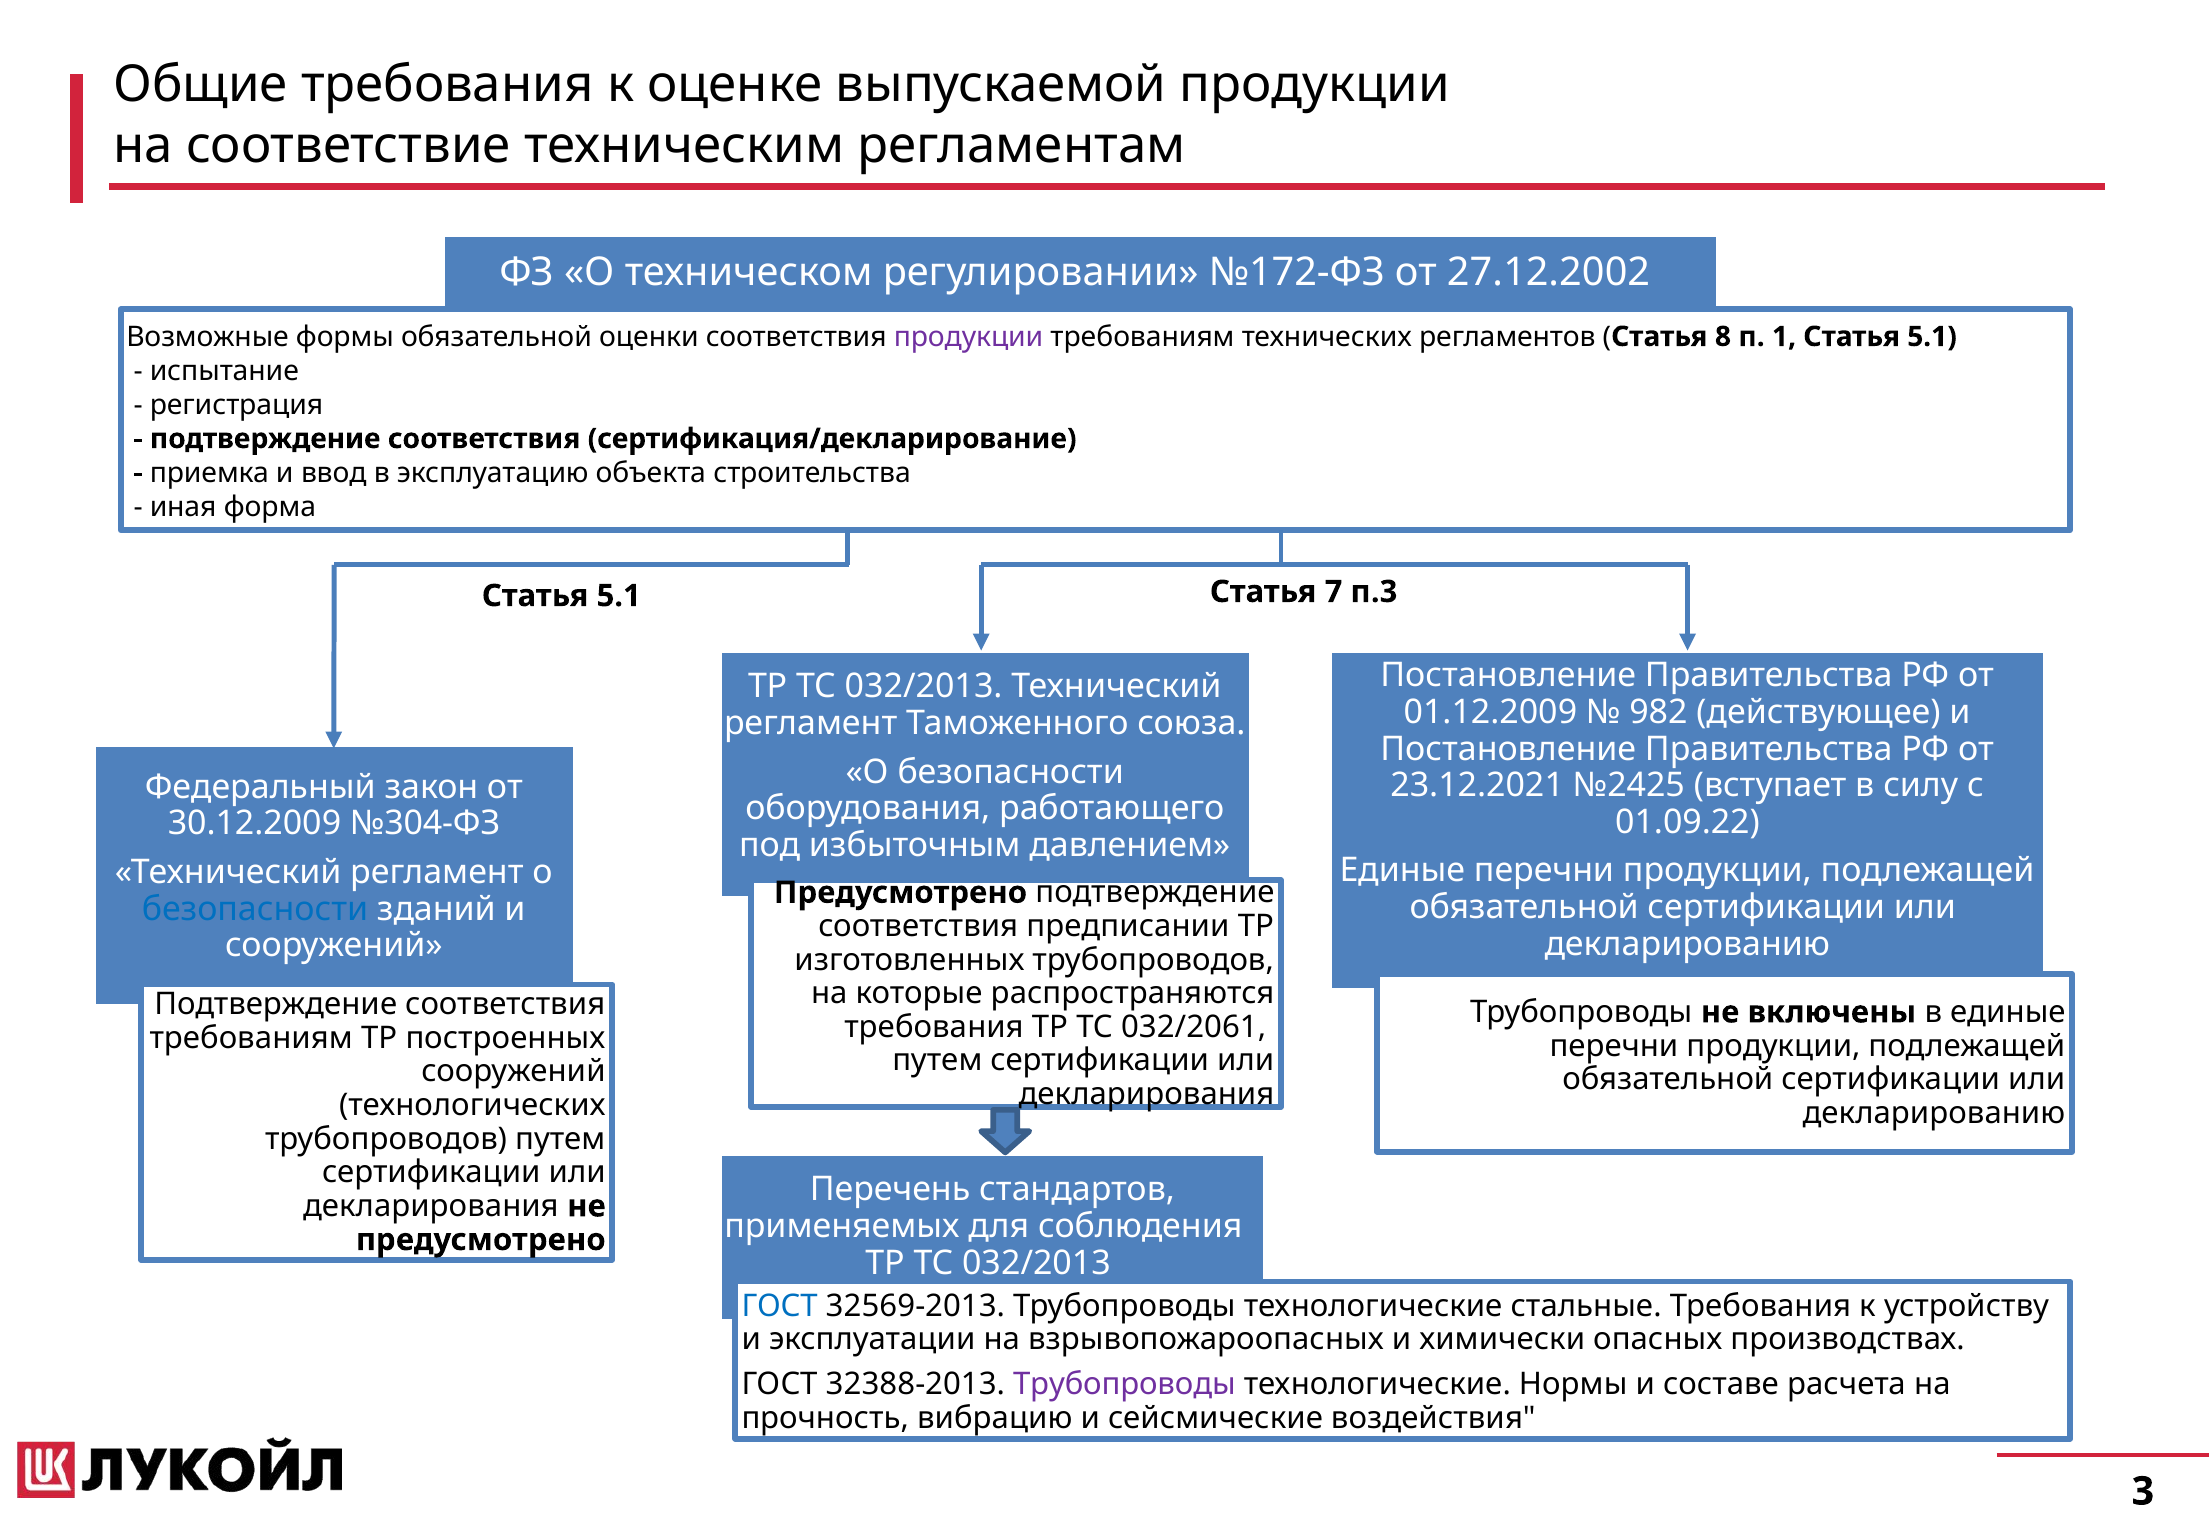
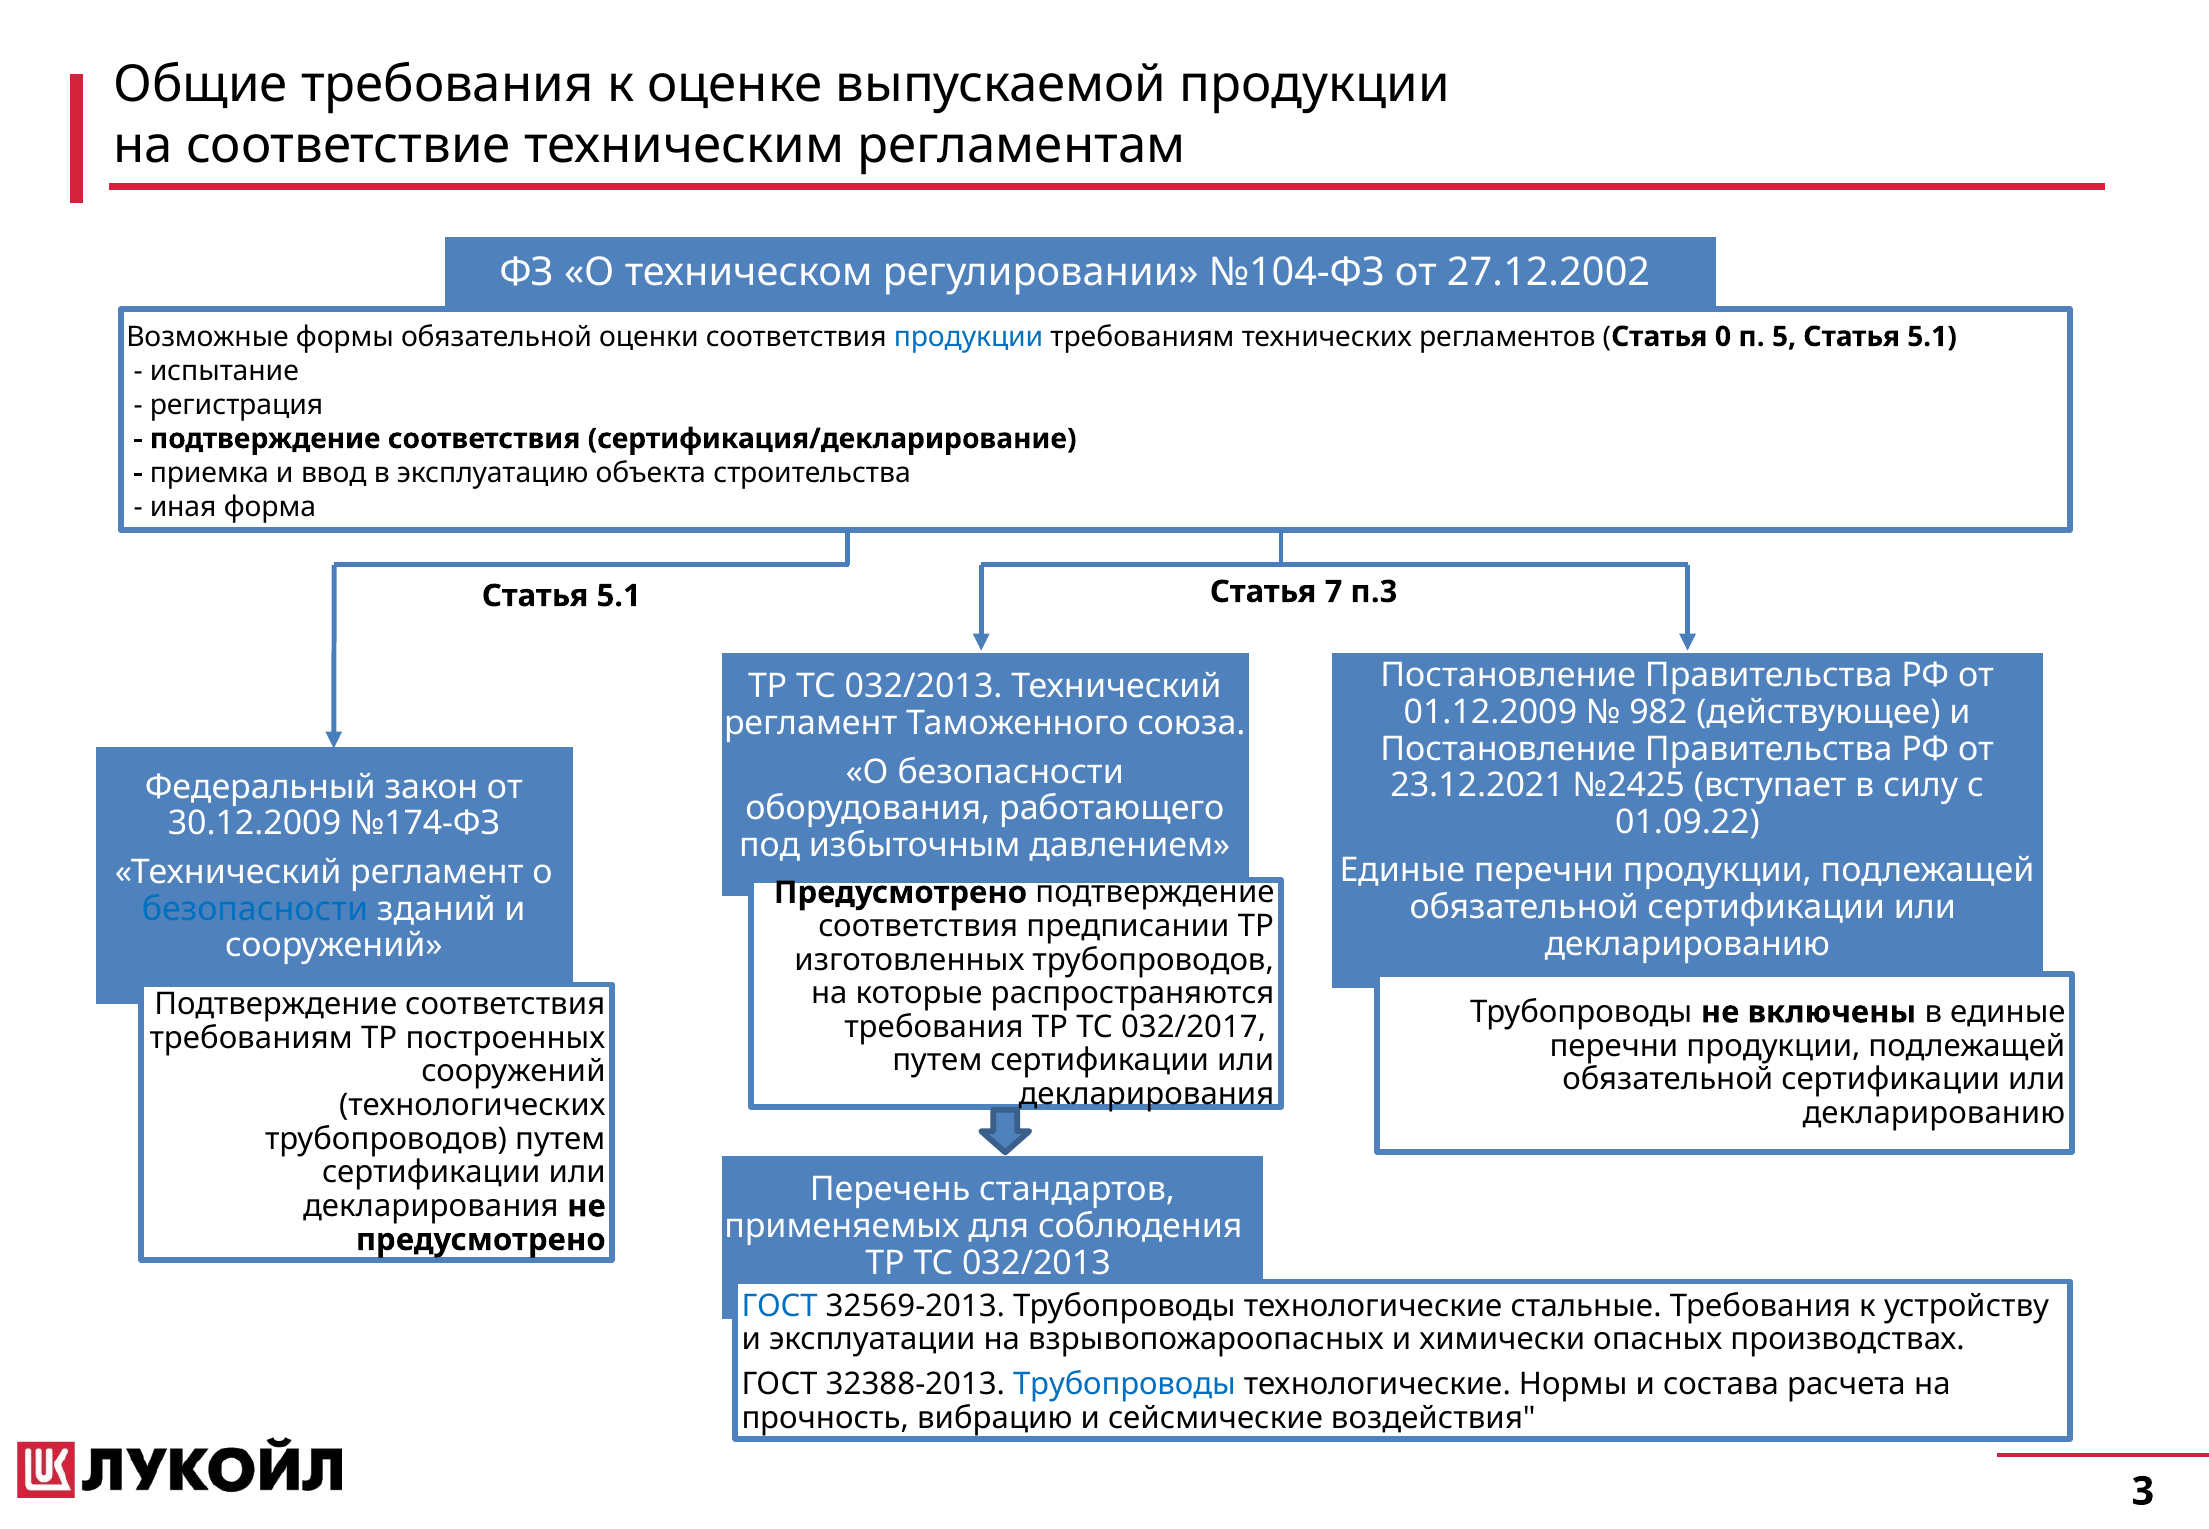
№172-ФЗ: №172-ФЗ -> №104-ФЗ (1297, 272)
продукции colour: purple -> blue (969, 337)
8: 8 -> 0 (1723, 337)
1: 1 -> 5 (1784, 337)
№304-ФЗ: №304-ФЗ -> №174-ФЗ (425, 824)
032/2061: 032/2061 -> 032/2017 (1194, 1027)
Трубопроводы colour: purple -> blue (1124, 1384)
составе: составе -> состава (1721, 1384)
